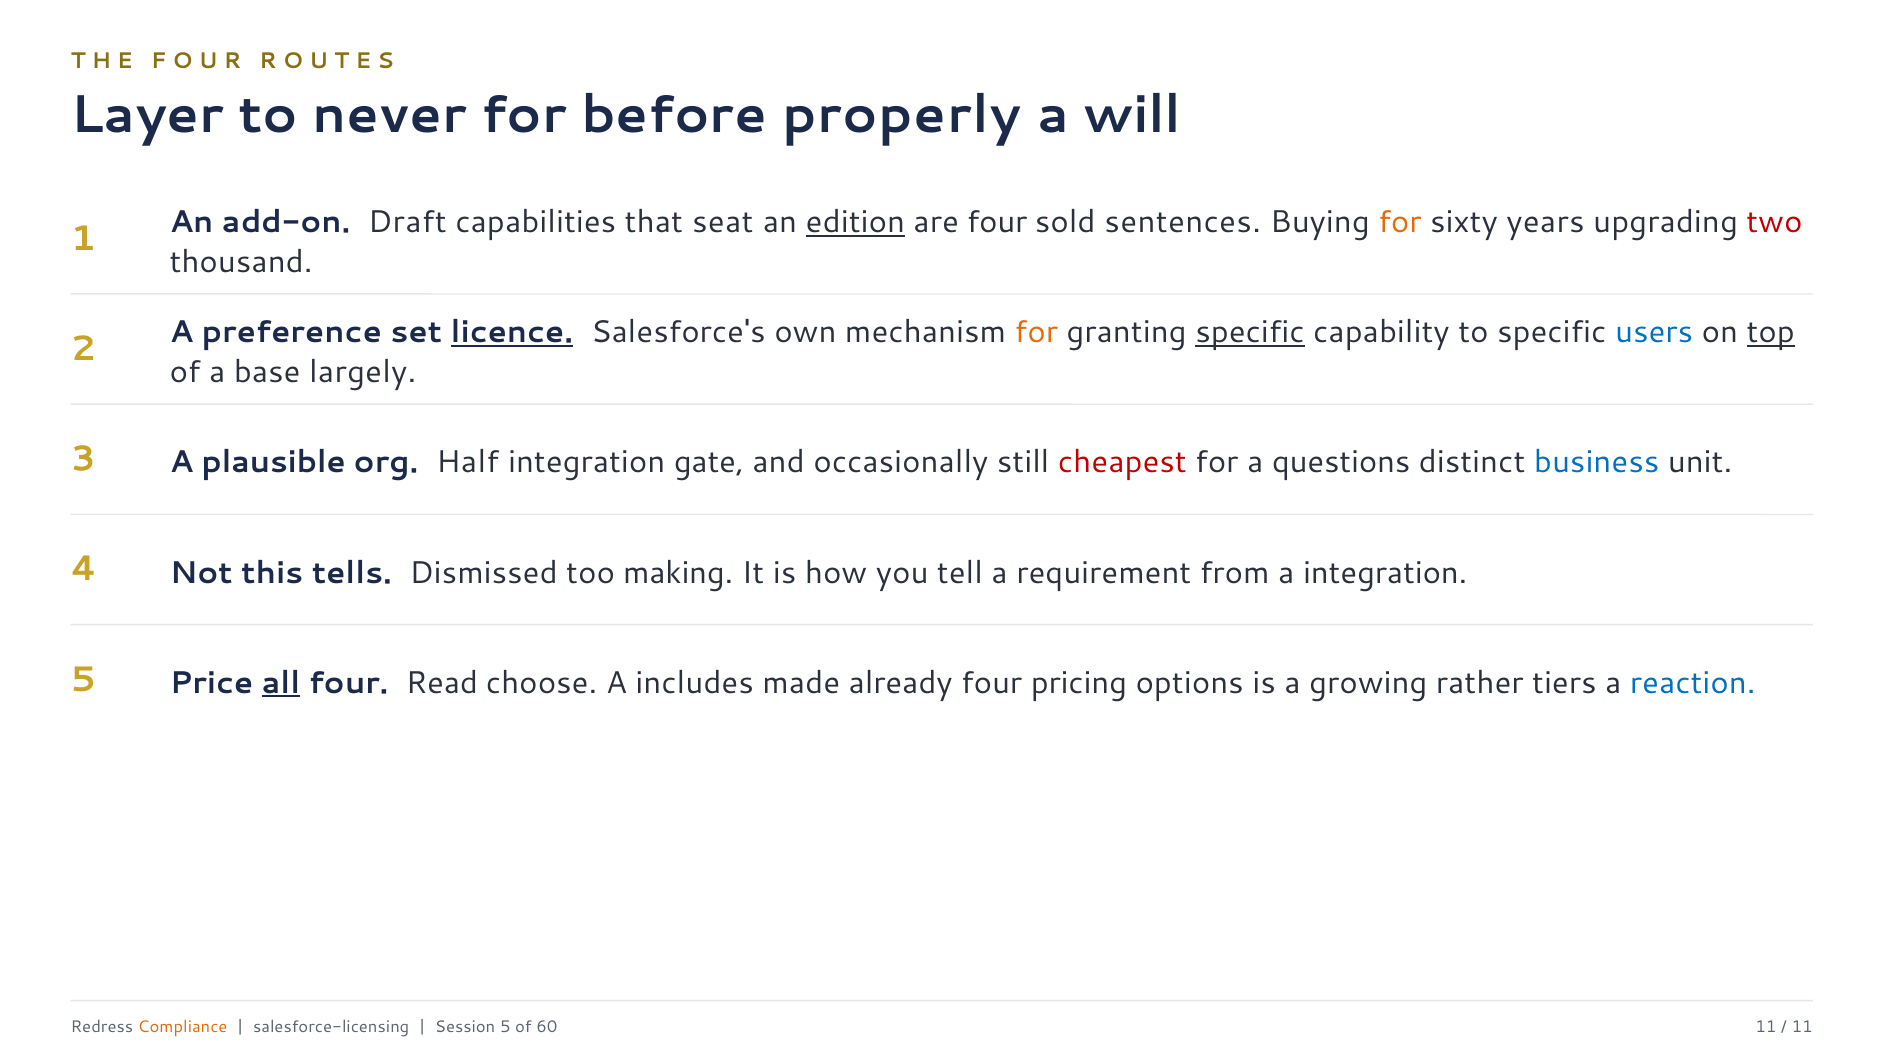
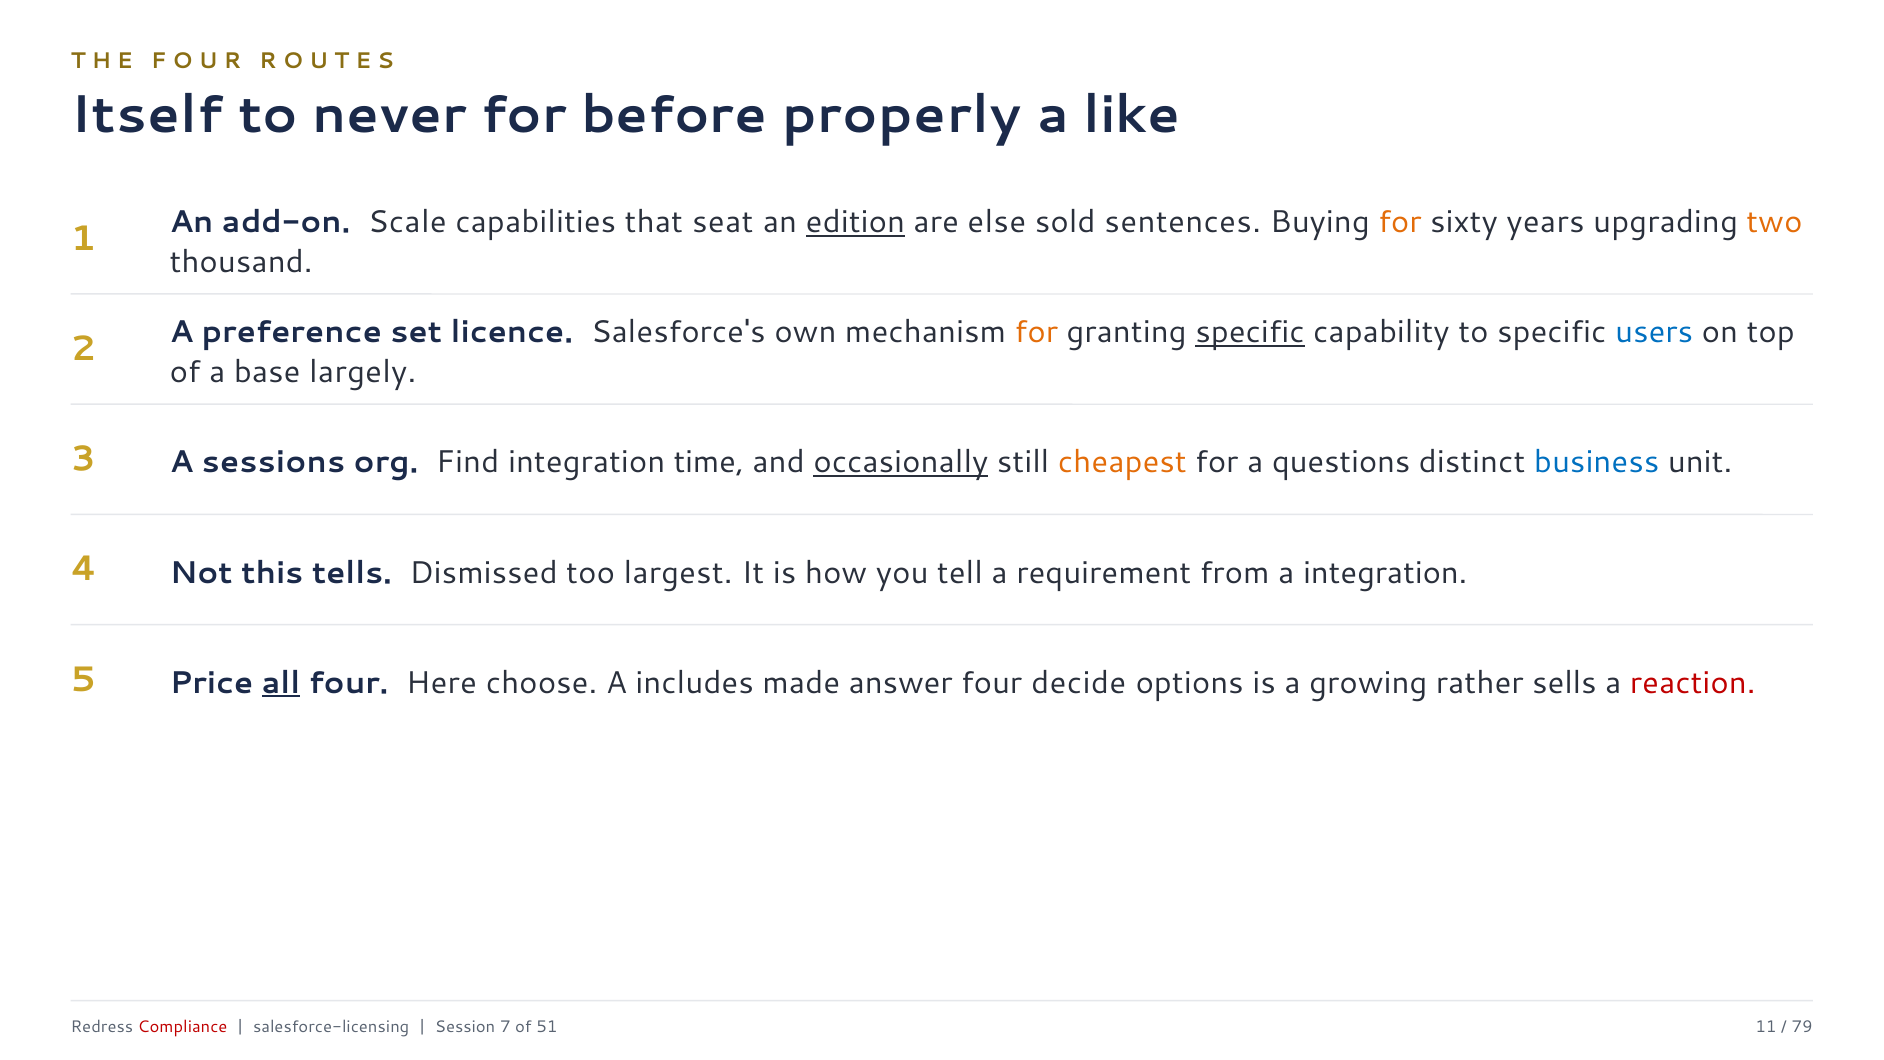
Layer: Layer -> Itself (147, 115)
will: will -> like (1132, 115)
Draft: Draft -> Scale (407, 222)
are four: four -> else (997, 222)
two colour: red -> orange (1774, 222)
licence underline: present -> none (512, 332)
top underline: present -> none (1771, 332)
plausible: plausible -> sessions (273, 462)
Half: Half -> Find (468, 462)
gate: gate -> time (709, 462)
occasionally underline: none -> present (901, 462)
cheapest colour: red -> orange (1122, 462)
making: making -> largest (678, 573)
Read: Read -> Here (442, 683)
already: already -> answer (901, 683)
pricing: pricing -> decide (1079, 683)
tiers: tiers -> sells (1564, 683)
reaction colour: blue -> red (1693, 683)
Compliance colour: orange -> red (183, 1027)
Session 5: 5 -> 7 (505, 1027)
60: 60 -> 51 (547, 1027)
11: 11 -> 79 (1802, 1027)
